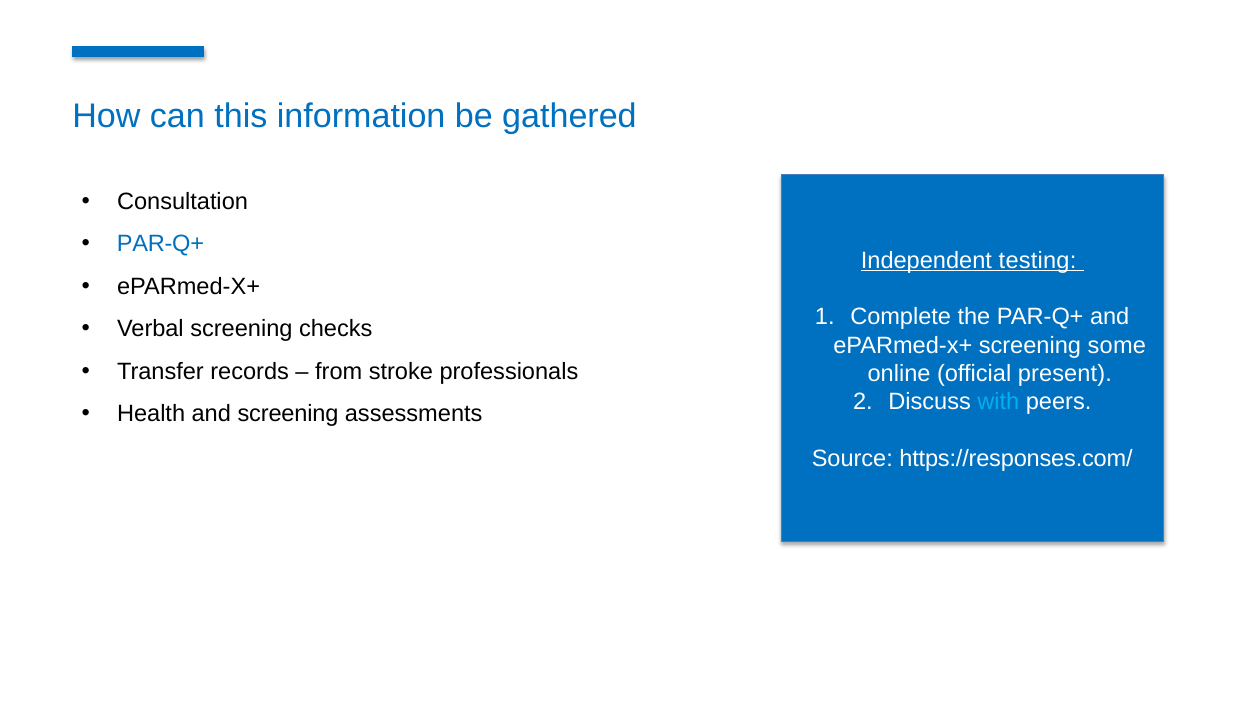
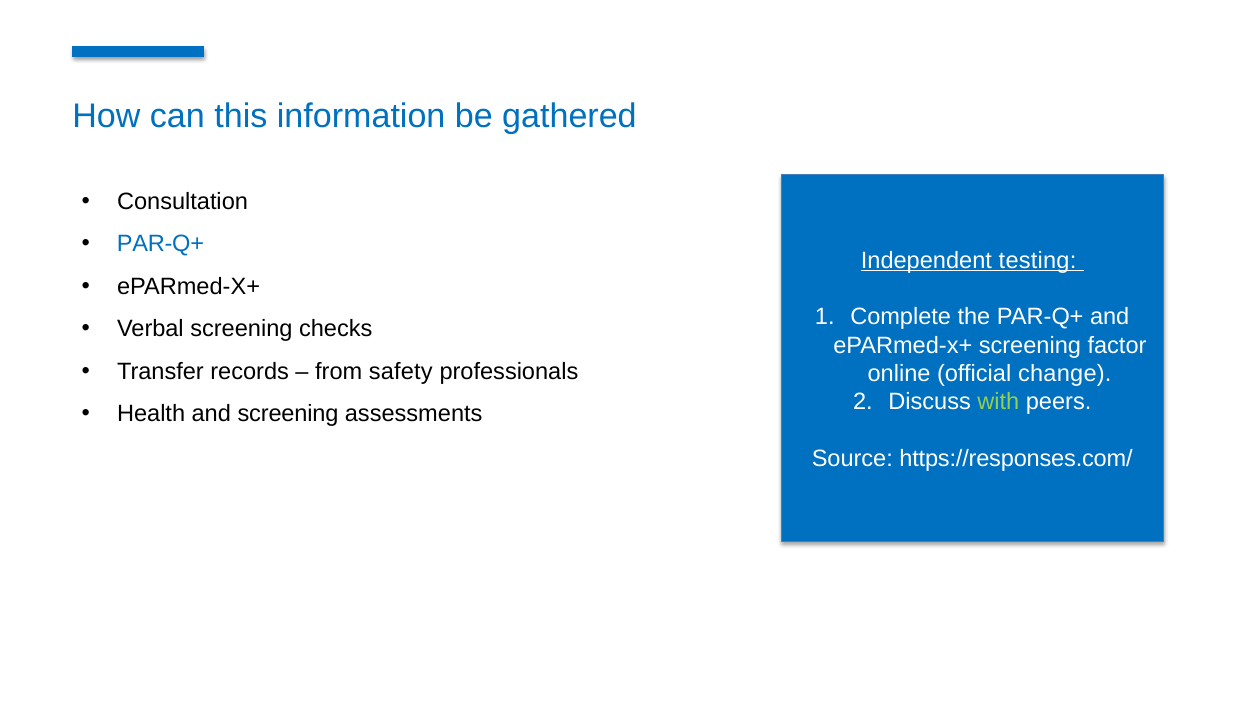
some: some -> factor (1117, 345)
stroke: stroke -> safety (401, 371)
present: present -> change (1065, 373)
with colour: light blue -> light green (998, 402)
